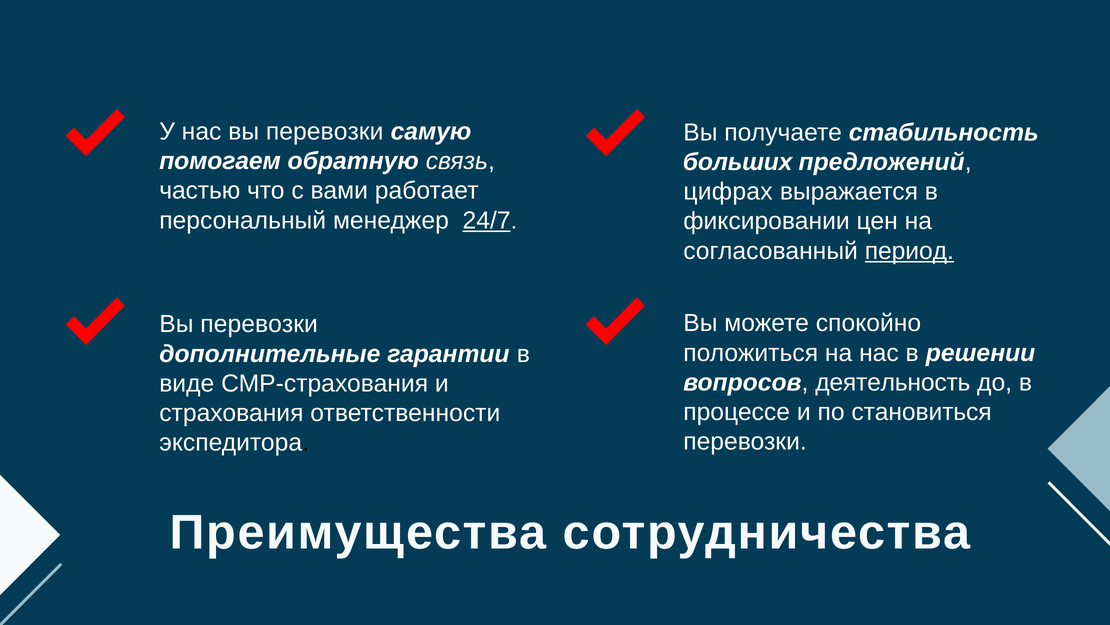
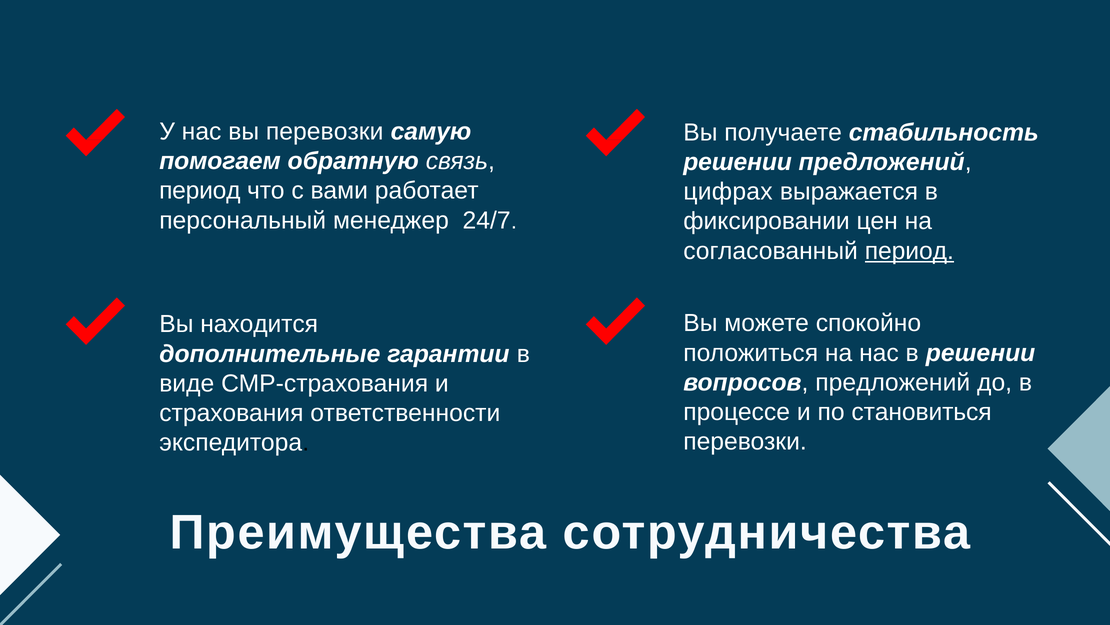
больших: больших -> решении (738, 162)
частью: частью -> период (200, 191)
24/7 underline: present -> none (487, 220)
перевозки: перевозки -> находится (259, 324)
вопросов деятельность: деятельность -> предложений (893, 382)
